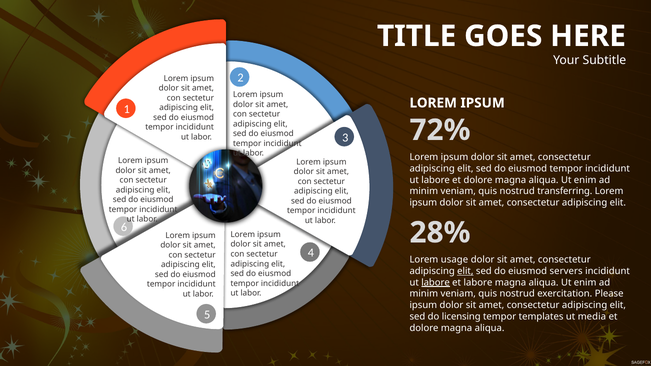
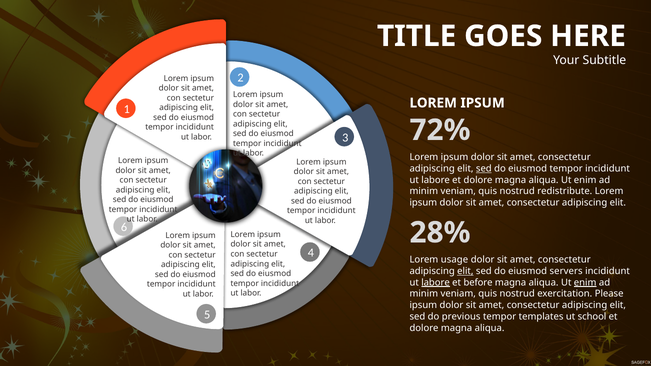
sed underline: none -> present (484, 169)
transferring: transferring -> redistribute (565, 191)
et labore: labore -> before (478, 283)
enim underline: none -> present (585, 283)
licensing: licensing -> previous (461, 317)
media: media -> school (592, 317)
